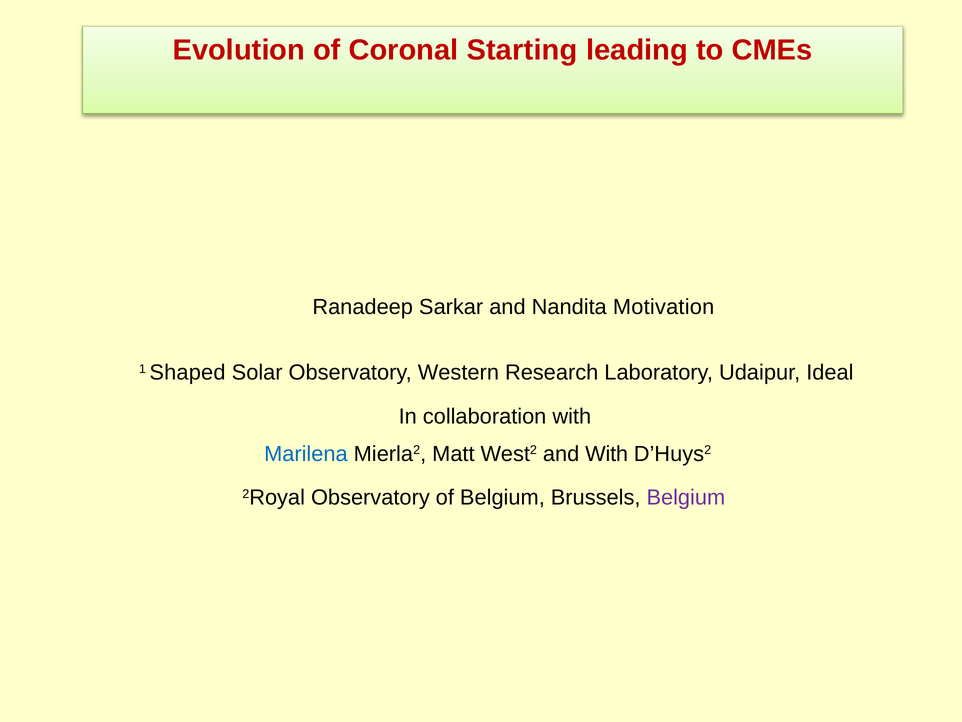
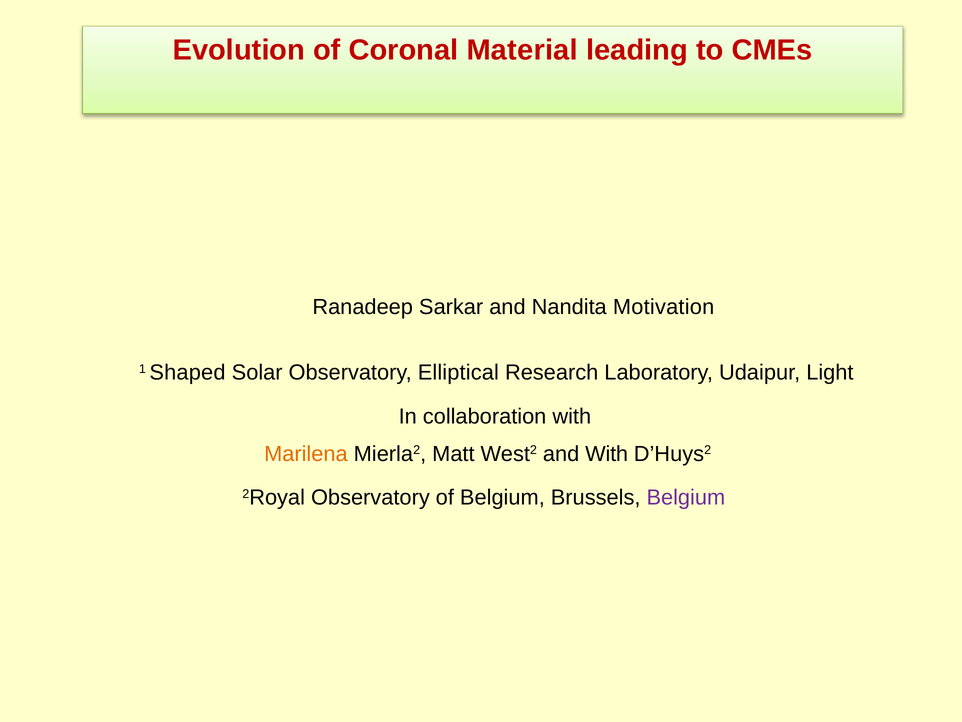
Starting: Starting -> Material (522, 50)
Western: Western -> Elliptical (458, 372)
Ideal: Ideal -> Light (830, 372)
Marilena colour: blue -> orange (306, 453)
